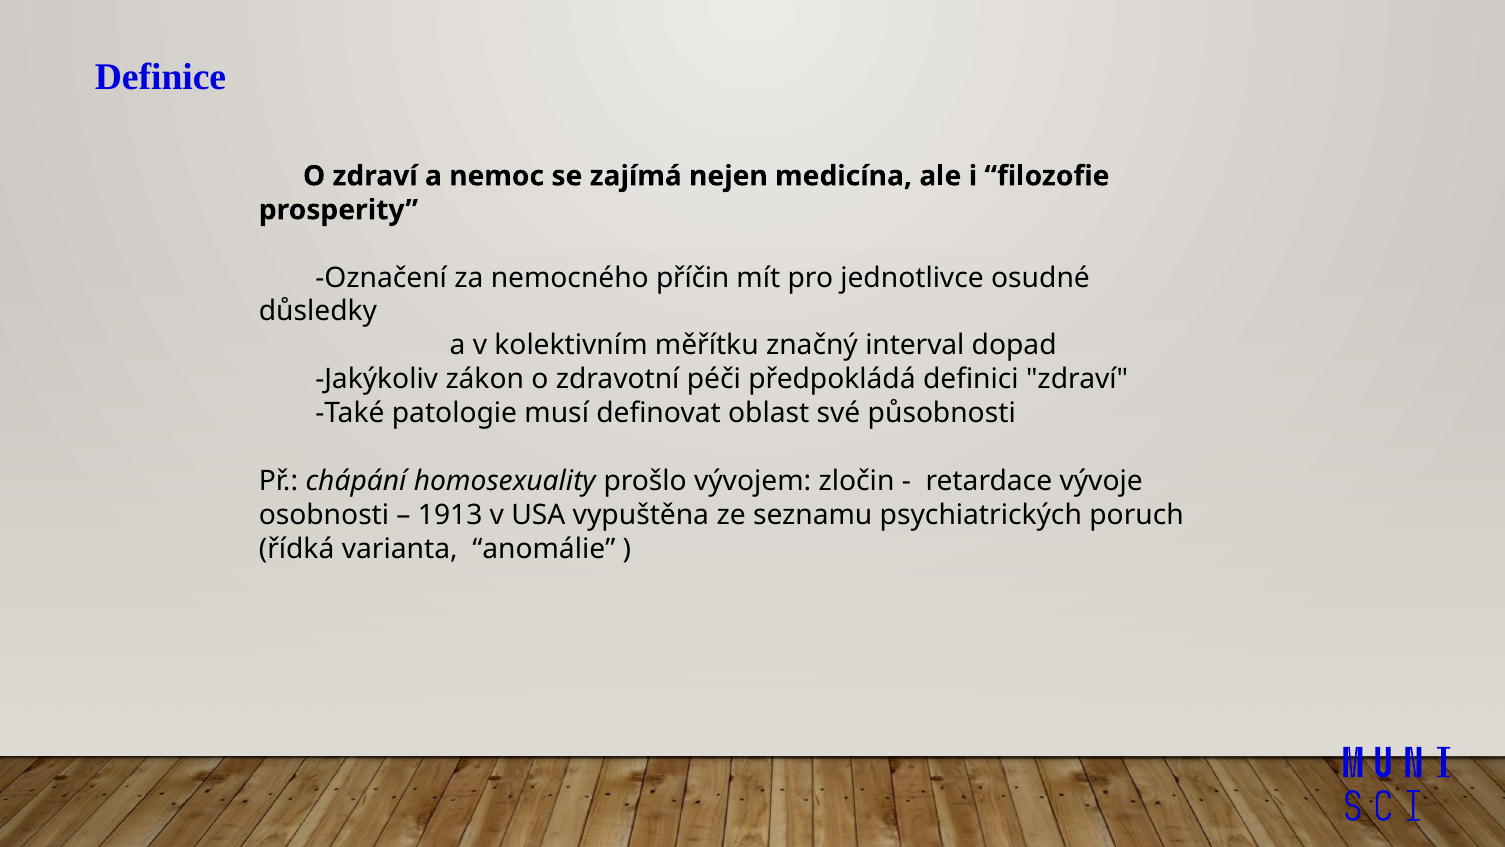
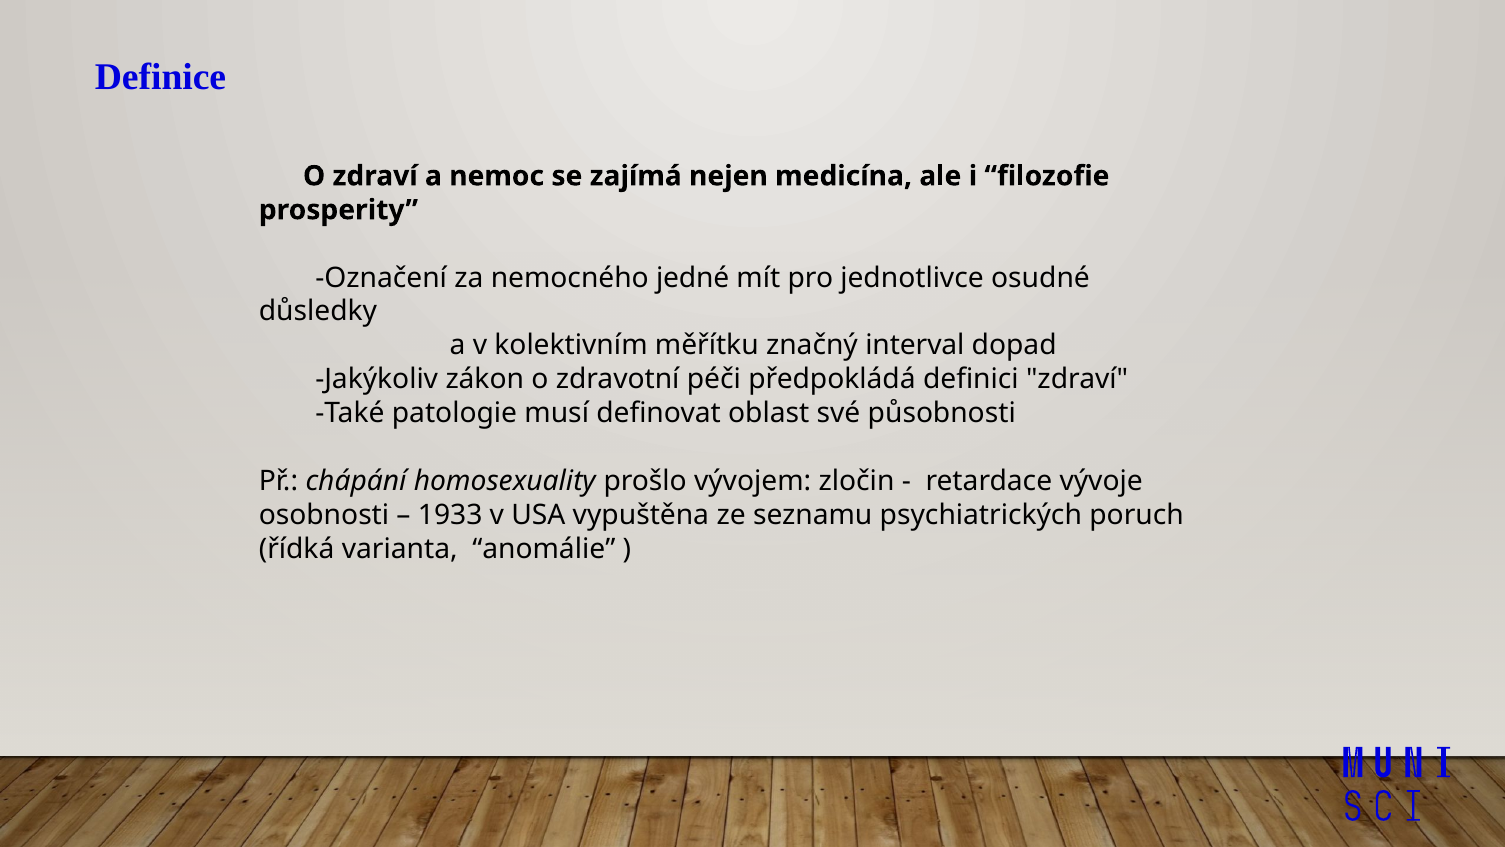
příčin: příčin -> jedné (693, 278)
1913: 1913 -> 1933 (450, 515)
